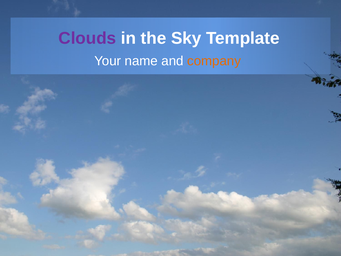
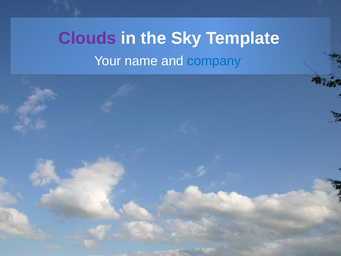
company colour: orange -> blue (214, 61)
